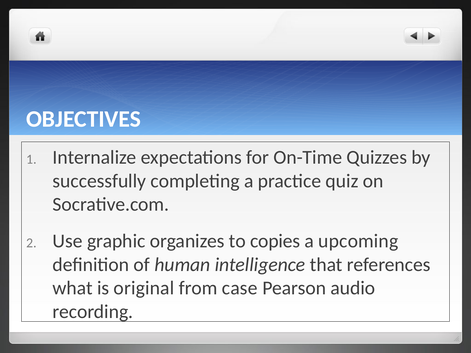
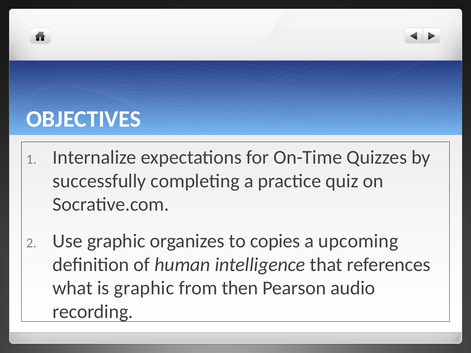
is original: original -> graphic (144, 288)
case: case -> then (240, 288)
